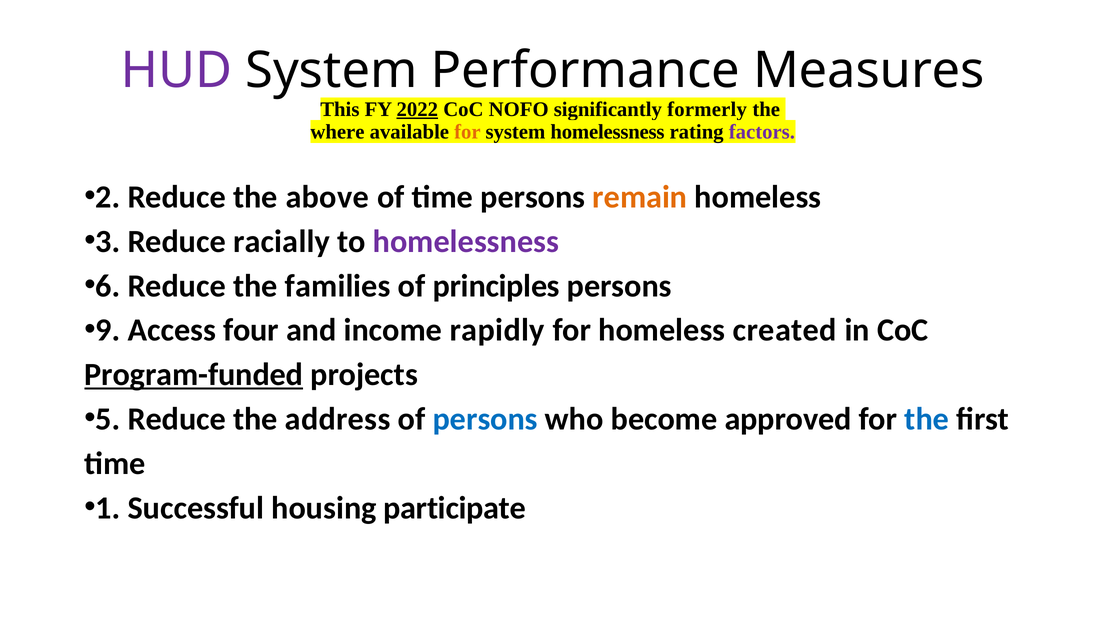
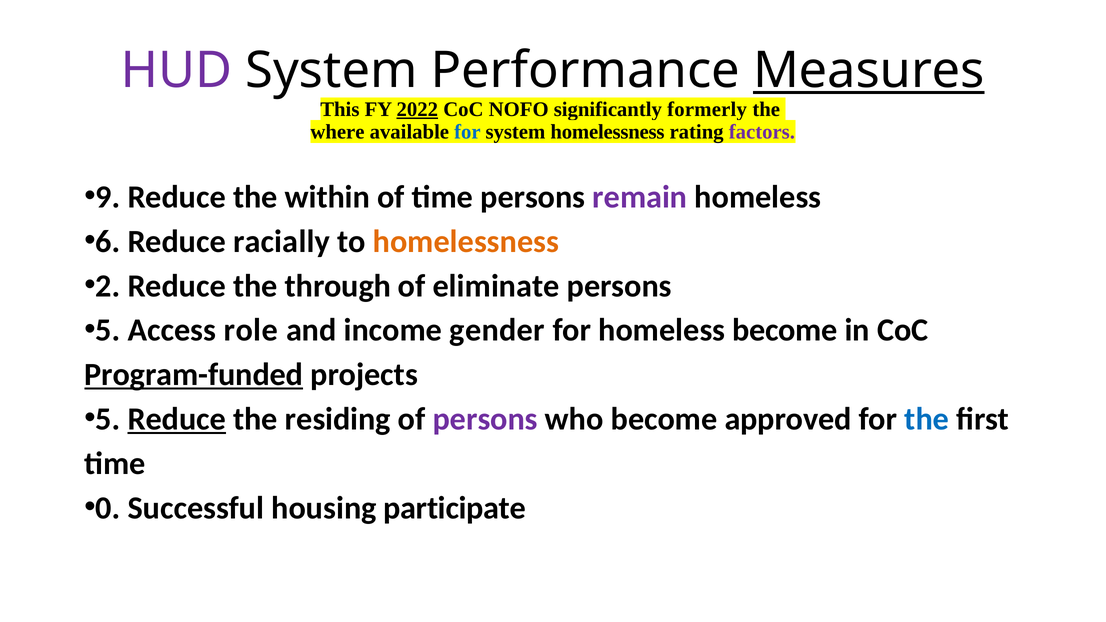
Measures underline: none -> present (869, 71)
for colour: orange -> blue (467, 132)
2: 2 -> 9 (108, 197)
above: above -> within (327, 197)
remain colour: orange -> purple (640, 197)
3: 3 -> 6 (108, 241)
homelessness colour: purple -> orange (466, 241)
6: 6 -> 2 (108, 286)
families: families -> through (338, 286)
principles: principles -> eliminate (496, 286)
9: 9 -> 5 (108, 330)
four: four -> role (251, 330)
rapidly: rapidly -> gender (497, 330)
homeless created: created -> become (785, 330)
Reduce underline: none -> present (177, 419)
address: address -> residing (338, 419)
persons colour: blue -> purple (485, 419)
1: 1 -> 0 (108, 508)
